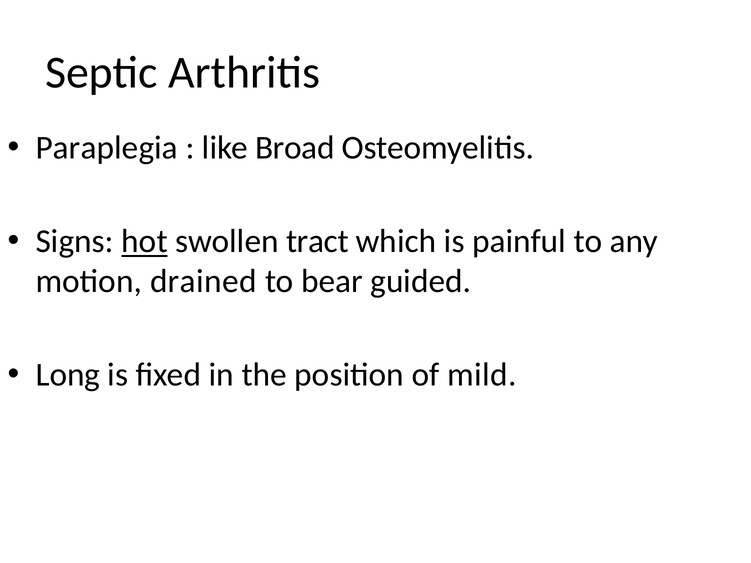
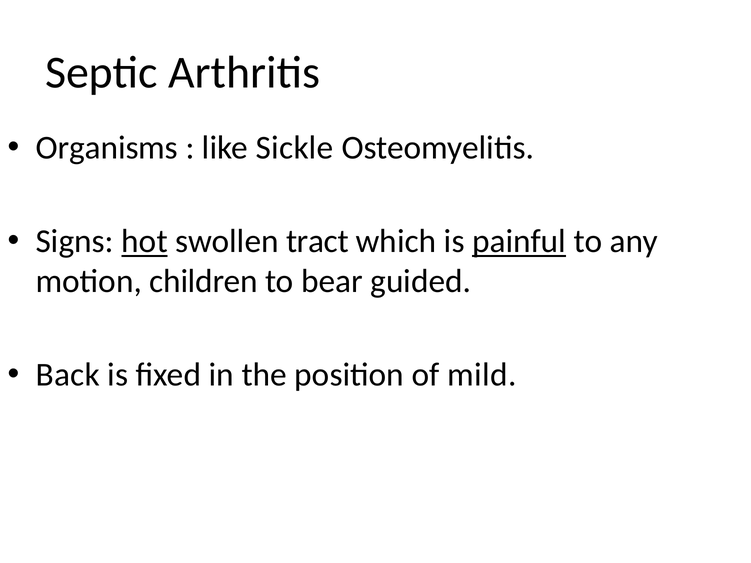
Paraplegia: Paraplegia -> Organisms (107, 148)
Broad: Broad -> Sickle (295, 148)
painful underline: none -> present (519, 242)
drained: drained -> children (204, 282)
Long: Long -> Back (68, 375)
